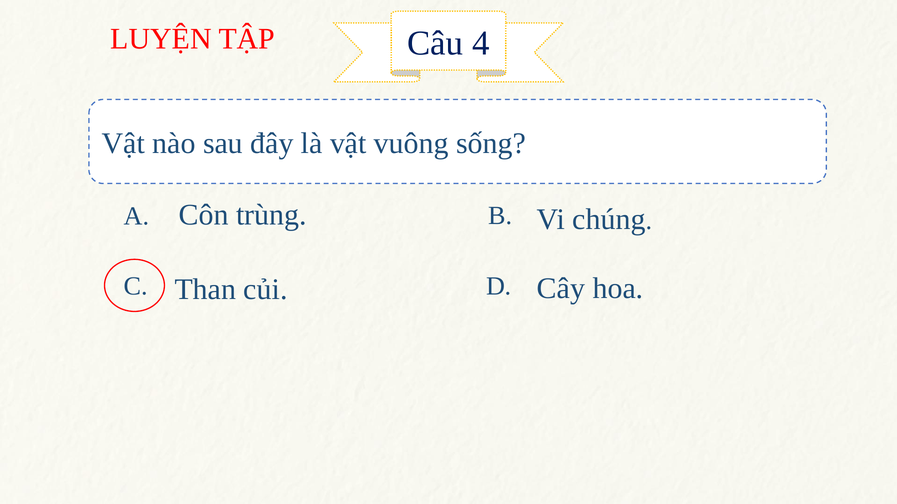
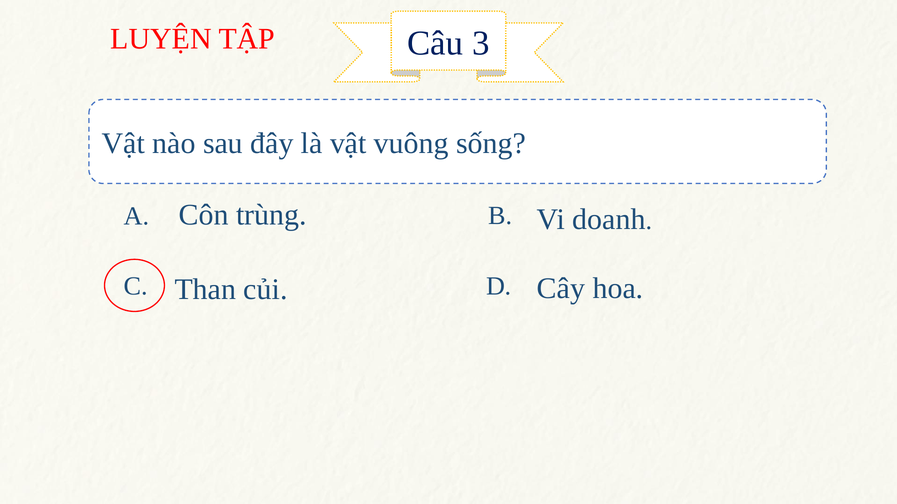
4: 4 -> 3 (481, 43)
chúng: chúng -> doanh (609, 219)
